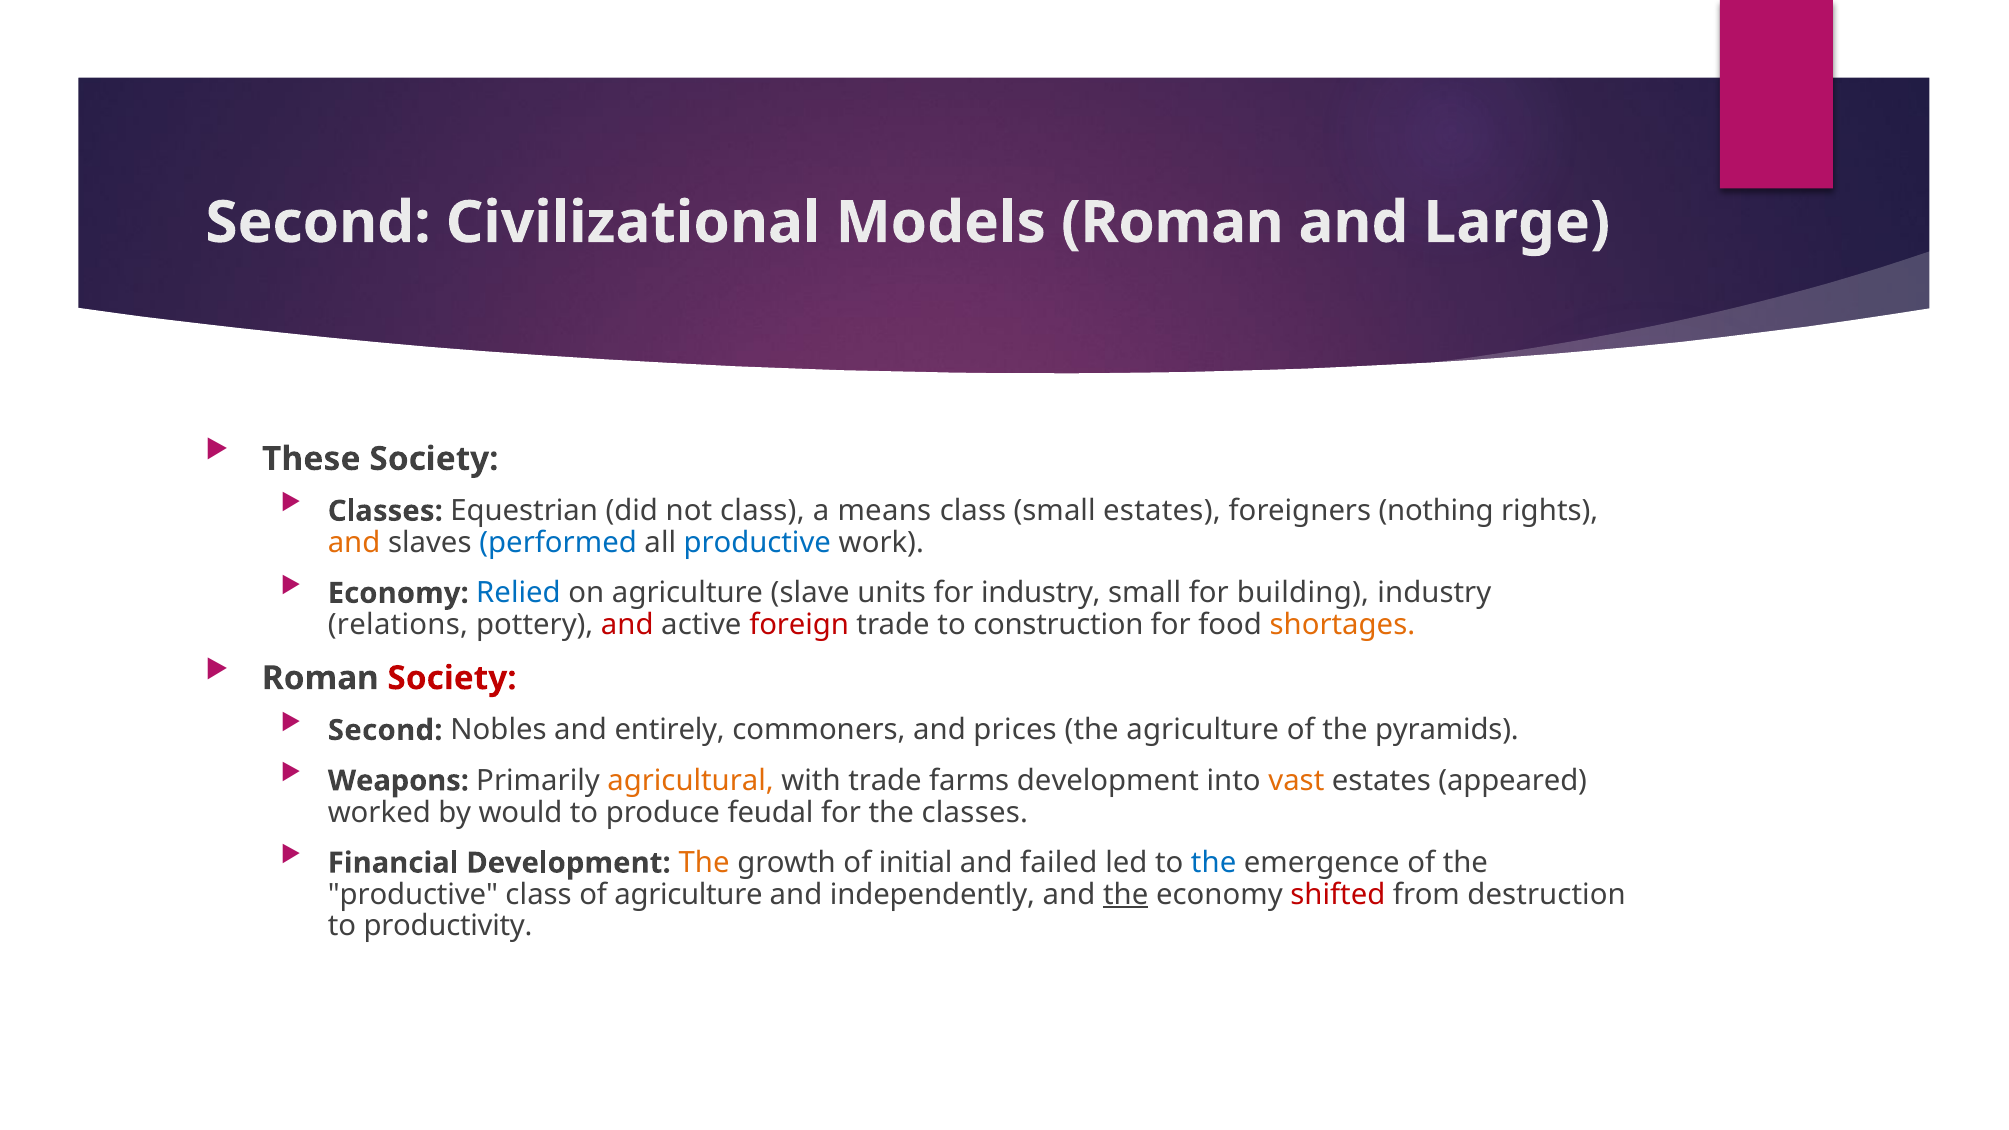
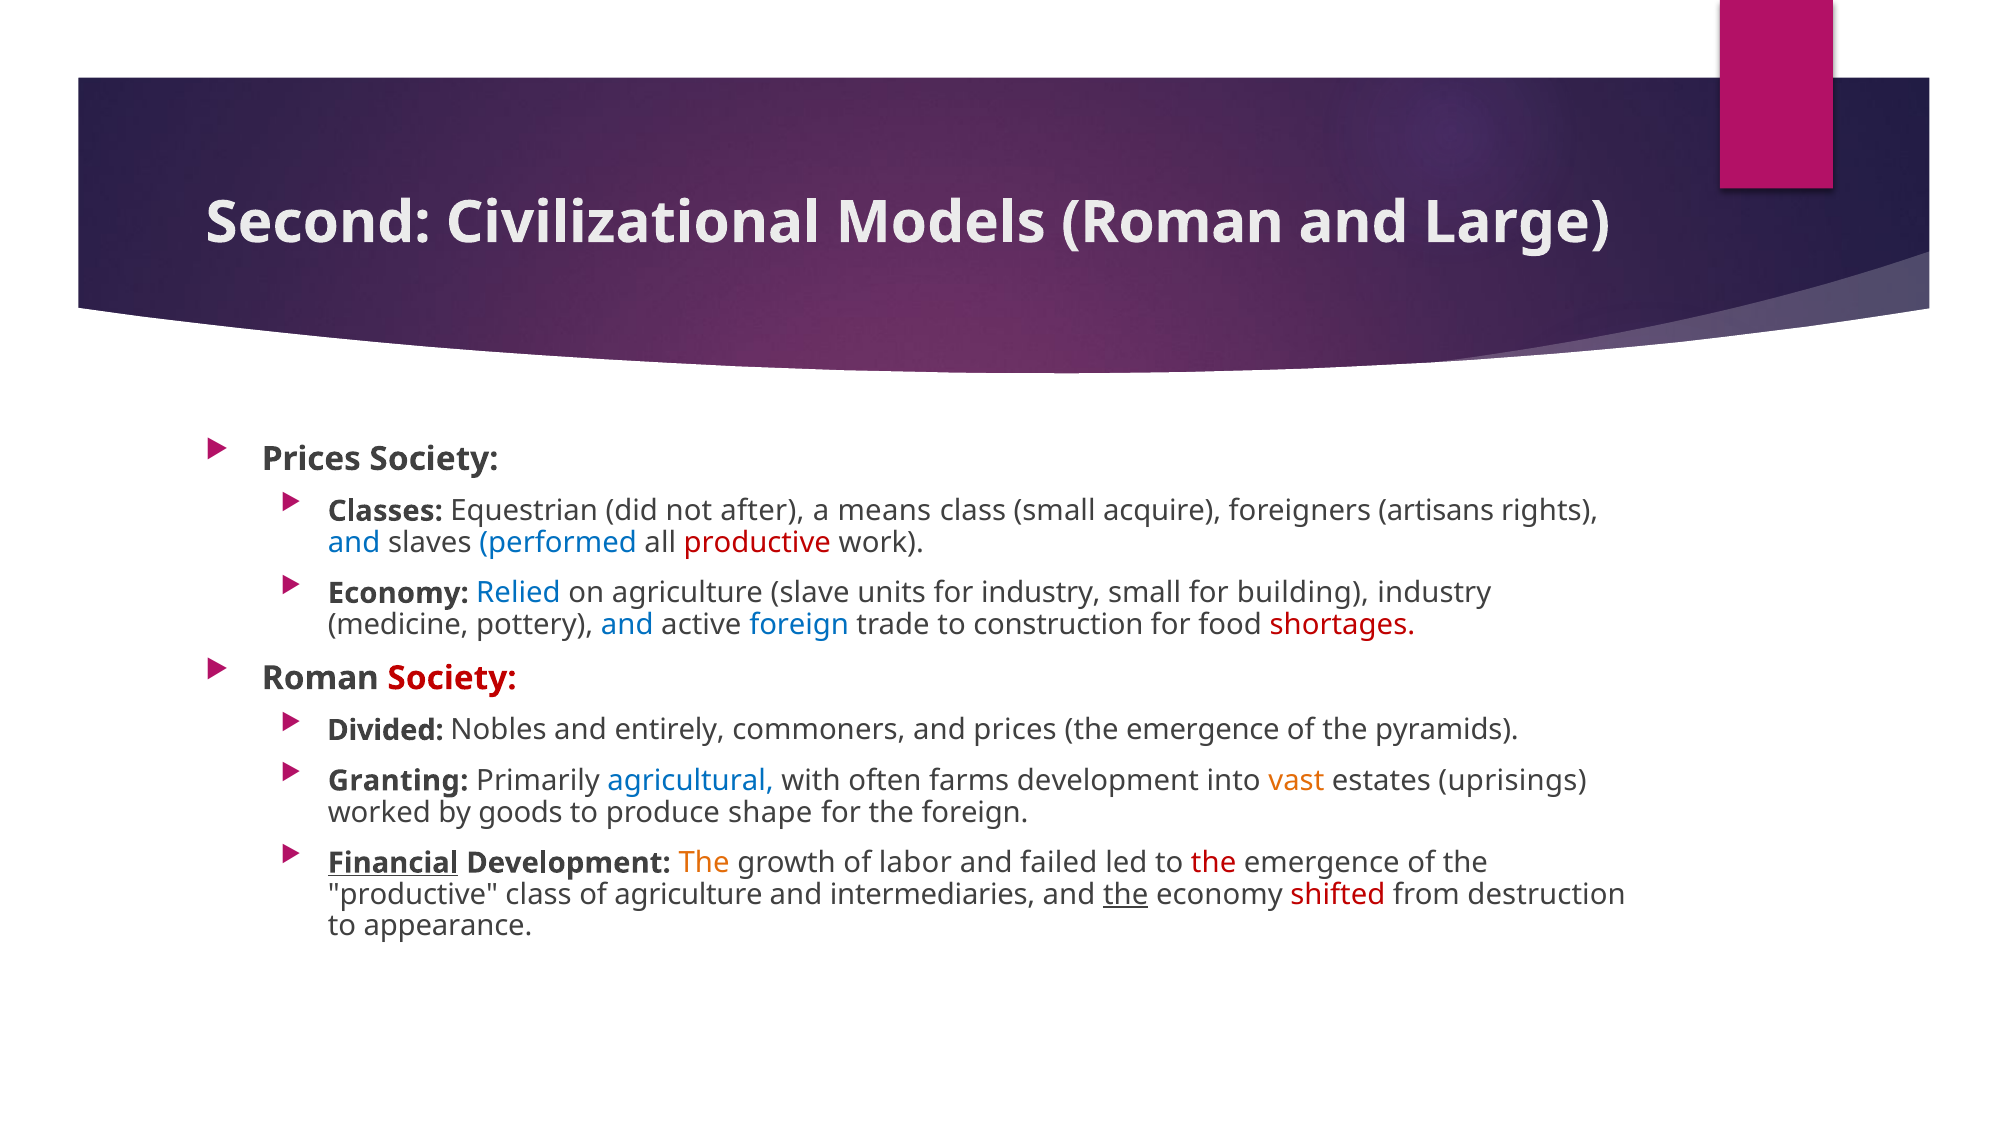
These: These -> Prices (311, 459)
not class: class -> after (762, 511)
small estates: estates -> acquire (1162, 511)
nothing: nothing -> artisans (1436, 511)
and colour: orange -> blue (354, 543)
productive colour: blue -> red (757, 543)
relations: relations -> medicine (398, 625)
and colour: red -> blue (627, 625)
foreign colour: red -> blue (799, 625)
shortages colour: orange -> red (1342, 625)
Second: Second -> Divided (385, 730)
agriculture: agriculture -> emergence (1203, 730)
Weapons: Weapons -> Granting (398, 781)
agricultural colour: orange -> blue (691, 781)
with trade: trade -> often (885, 781)
appeared: appeared -> uprisings (1513, 781)
would: would -> goods (521, 813)
feudal: feudal -> shape (770, 813)
the classes: classes -> foreign (975, 813)
Financial underline: none -> present (393, 863)
initial: initial -> labor (915, 863)
the colour: blue -> red (1214, 863)
independently: independently -> intermediaries (933, 895)
productivity: productivity -> appearance (448, 926)
